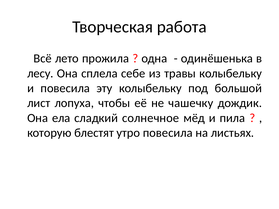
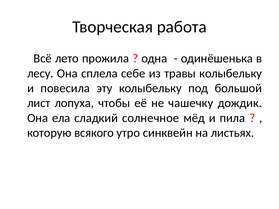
блестят: блестят -> всякого (94, 133)
утро повесила: повесила -> синквейн (168, 133)
